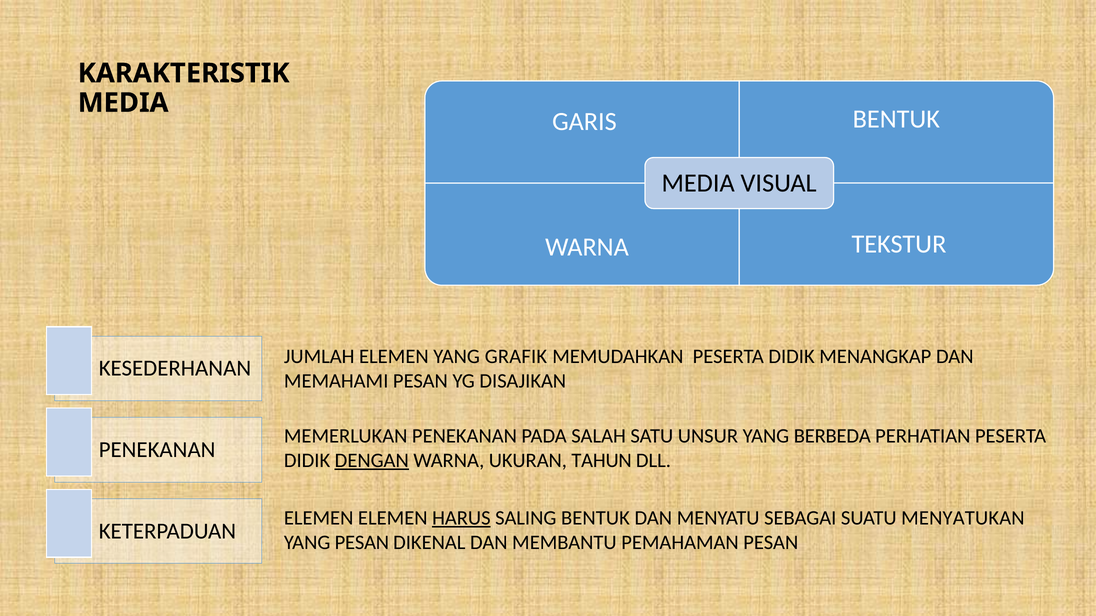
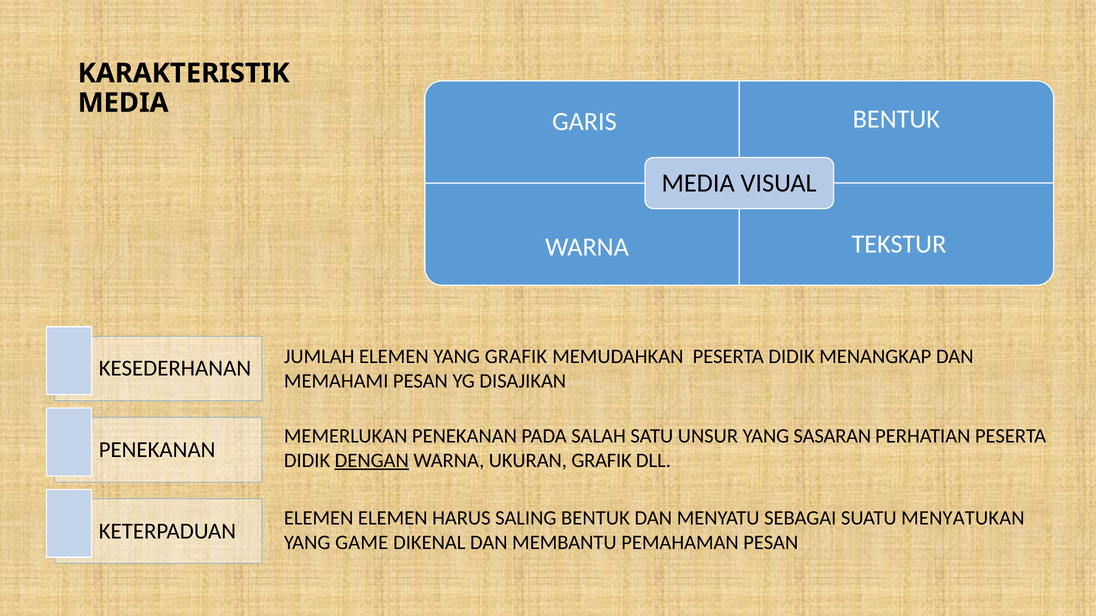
BERBEDA: BERBEDA -> SASARAN (832, 436)
UKURAN TAHUN: TAHUN -> GRAFIK (602, 461)
HARUS underline: present -> none (461, 518)
YANG PESAN: PESAN -> GAME (362, 543)
